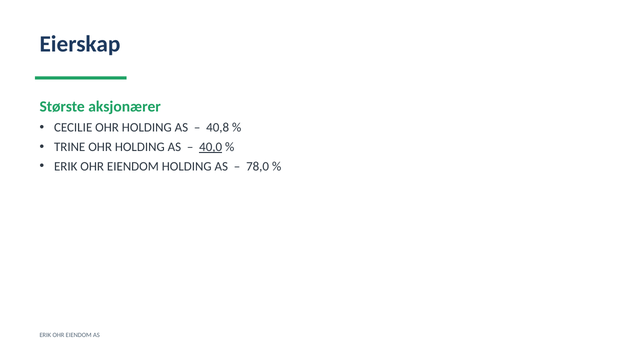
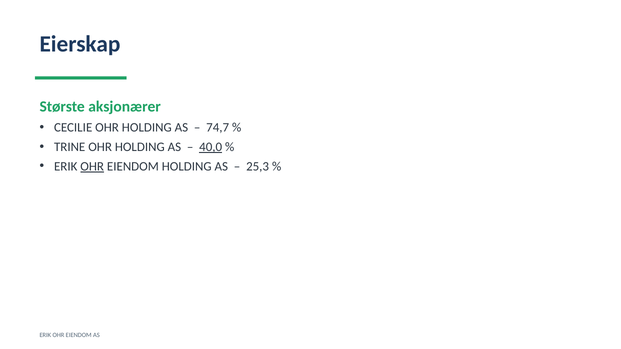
40,8: 40,8 -> 74,7 (218, 128)
OHR underline: none -> present (92, 167)
78,0: 78,0 -> 25,3 (258, 167)
